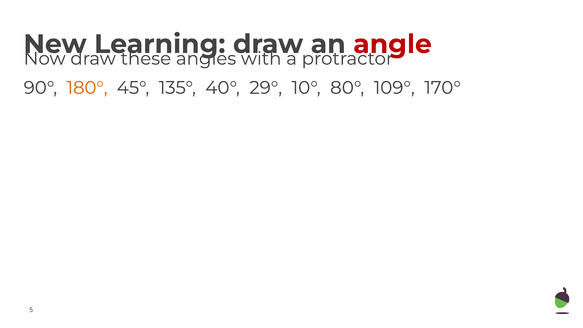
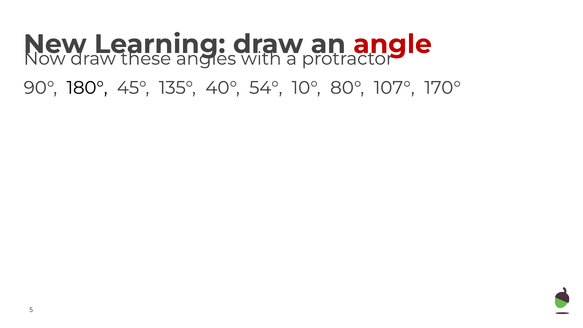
180° colour: orange -> black (87, 88)
29°: 29° -> 54° (266, 88)
109°: 109° -> 107° (394, 88)
